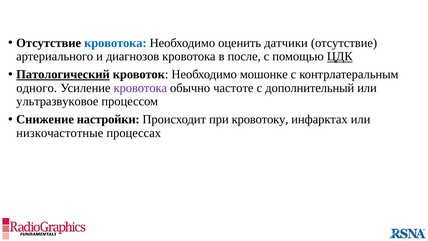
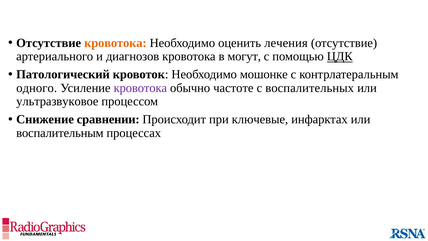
кровотока colour: blue -> orange (115, 43)
датчики: датчики -> лечения (286, 43)
после: после -> могут (244, 56)
Патологический underline: present -> none (63, 74)
дополнительный: дополнительный -> воспалительных (310, 88)
настройки: настройки -> сравнении (108, 119)
кровотоку: кровотоку -> ключевые (260, 119)
низкочастотные: низкочастотные -> воспалительным (60, 133)
